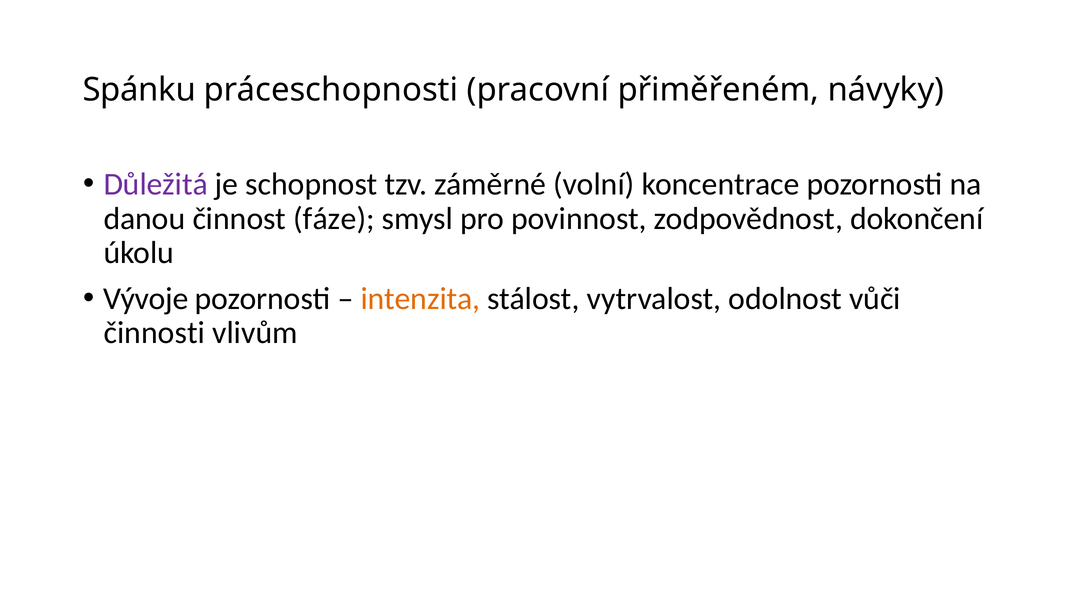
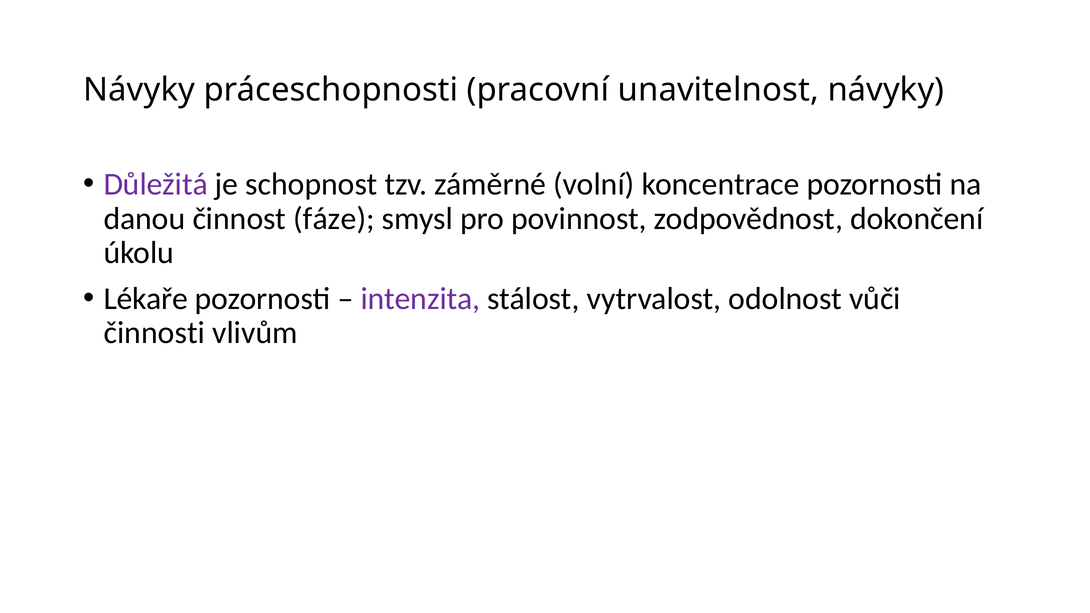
Spánku: Spánku -> Návyky (139, 90)
přiměřeném: přiměřeném -> unavitelnost (718, 90)
Vývoje: Vývoje -> Lékaře (146, 299)
intenzita colour: orange -> purple (420, 299)
